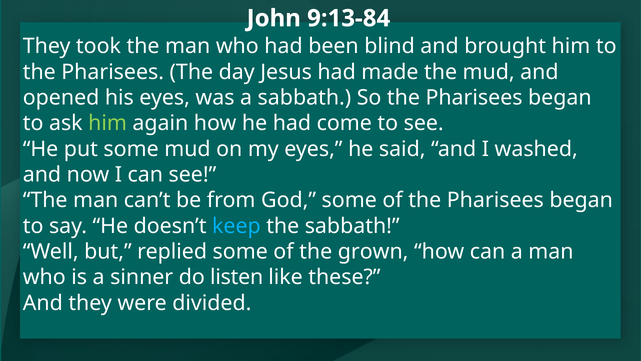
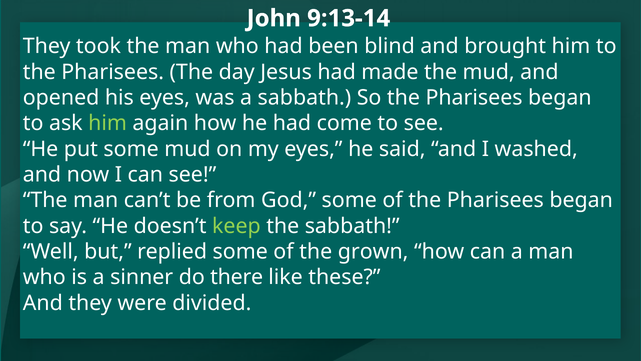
9:13-84: 9:13-84 -> 9:13-14 (349, 18)
keep colour: light blue -> light green (236, 226)
listen: listen -> there (237, 277)
